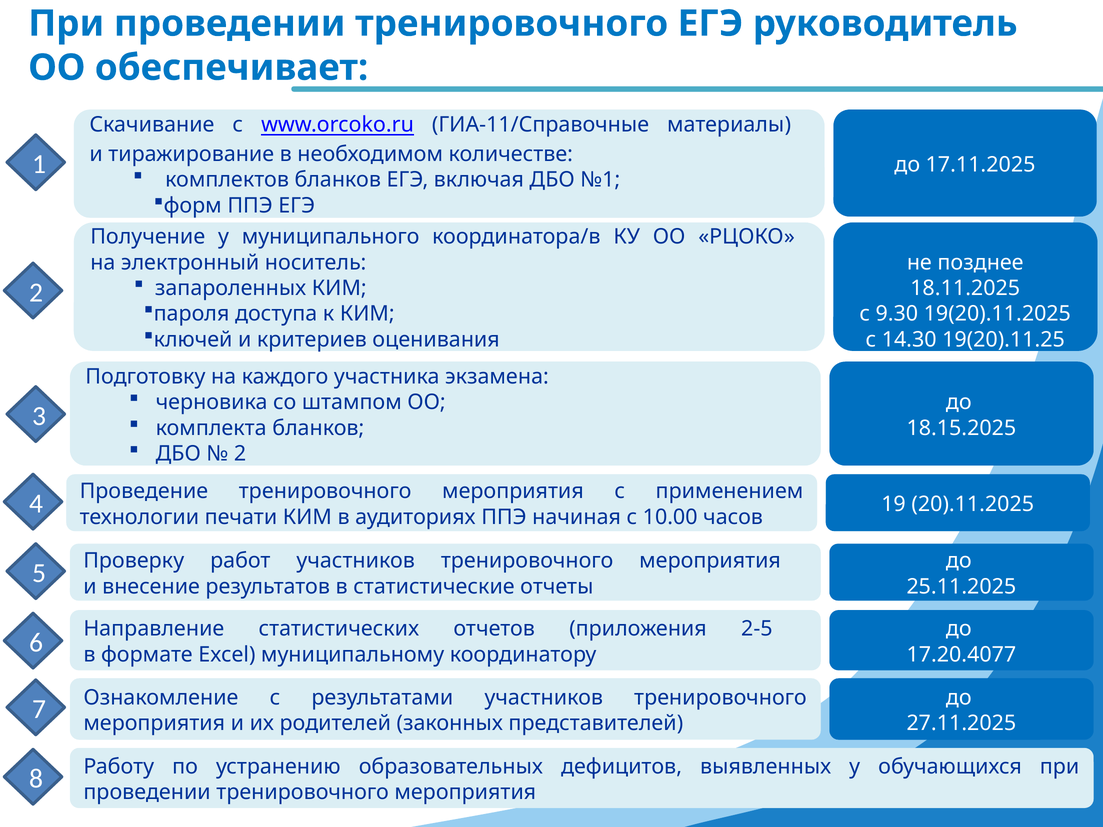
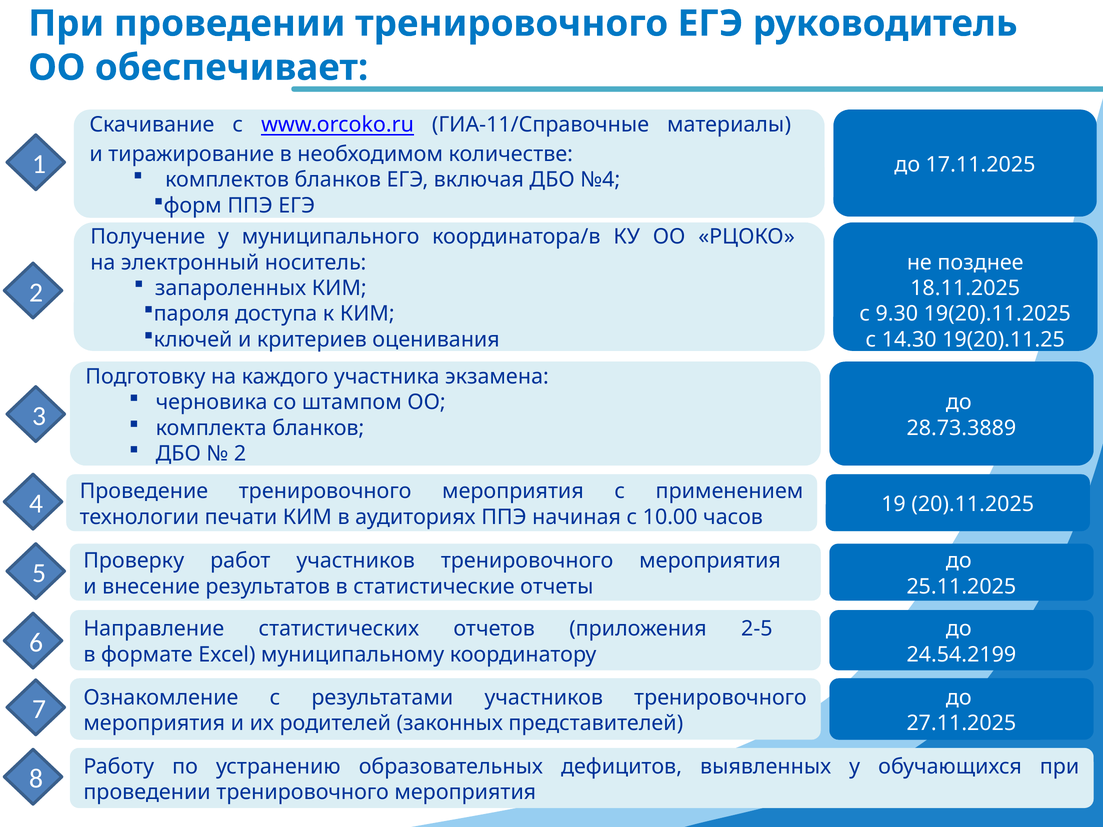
№1: №1 -> №4 (600, 180)
18.15.2025: 18.15.2025 -> 28.73.3889 (961, 428)
17.20.4077: 17.20.4077 -> 24.54.2199 (961, 655)
